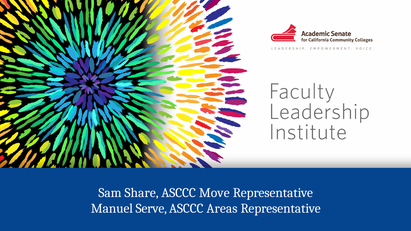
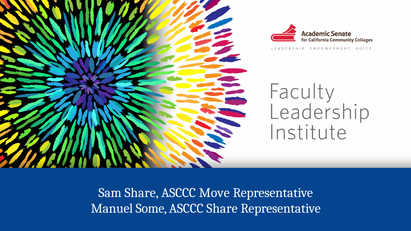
Serve: Serve -> Some (151, 209)
ASCCC Areas: Areas -> Share (222, 209)
